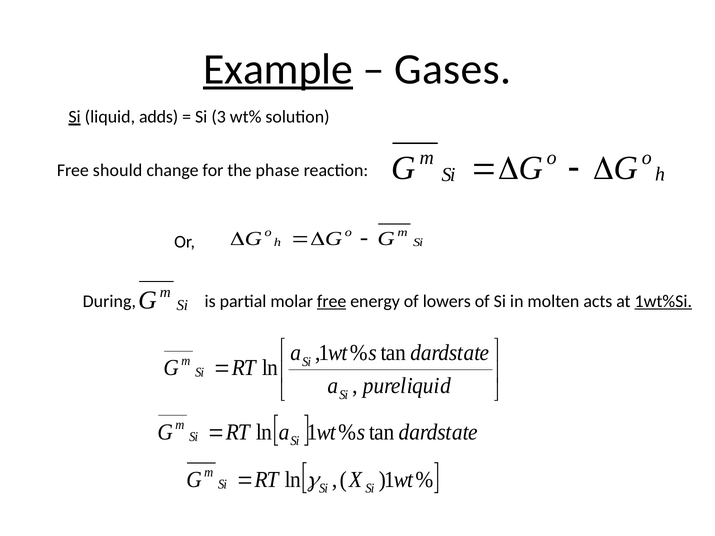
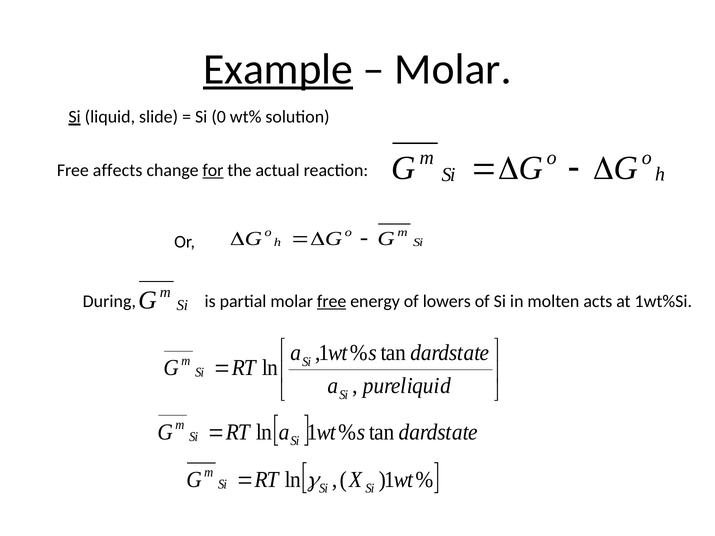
Gases: Gases -> Molar (453, 69)
adds: adds -> slide (159, 117)
3: 3 -> 0 (219, 117)
should: should -> affects (118, 170)
for underline: none -> present (213, 170)
phase: phase -> actual (278, 170)
1wt%Si underline: present -> none (663, 301)
